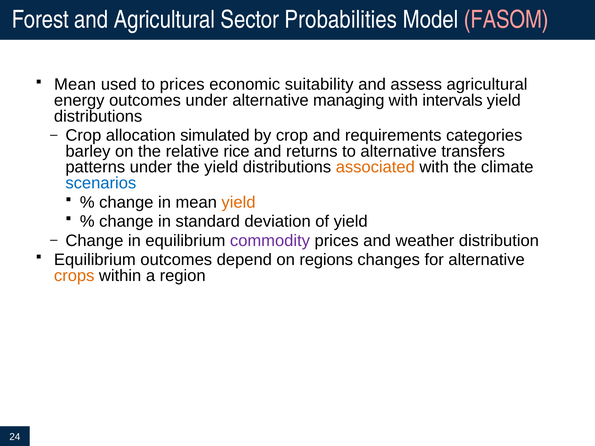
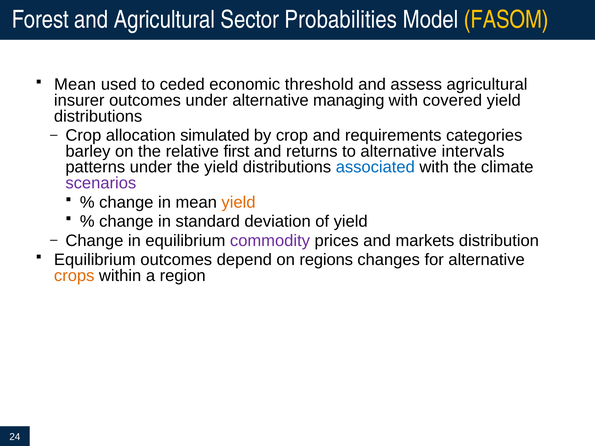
FASOM colour: pink -> yellow (506, 20)
to prices: prices -> ceded (182, 85)
suitability: suitability -> threshold (319, 85)
energy: energy -> insurer (79, 100)
intervals: intervals -> covered (452, 100)
rice: rice -> first (236, 151)
transfers: transfers -> intervals (473, 151)
associated colour: orange -> blue (375, 167)
scenarios colour: blue -> purple (101, 183)
weather: weather -> markets (425, 241)
